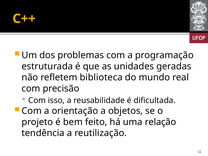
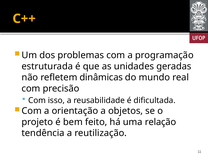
biblioteca: biblioteca -> dinâmicas (101, 77)
